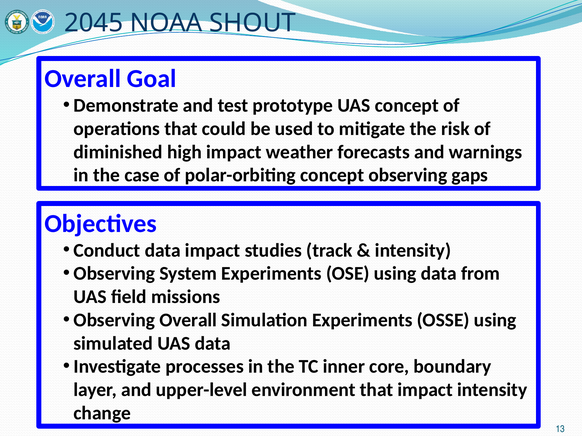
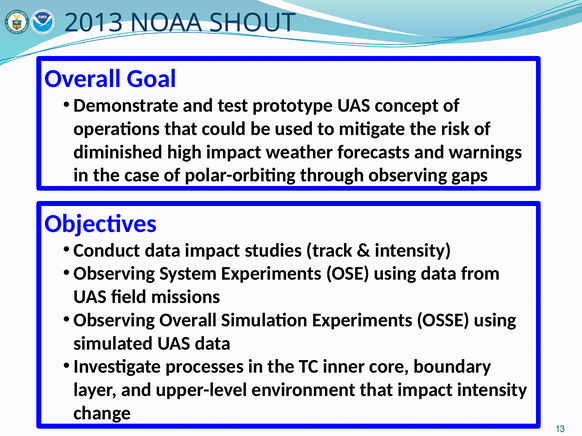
2045: 2045 -> 2013 (94, 23)
polar-orbiting concept: concept -> through (332, 175)
